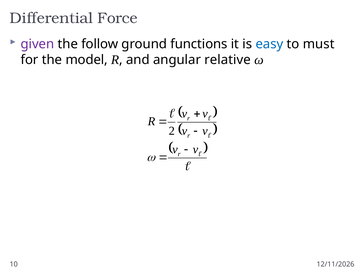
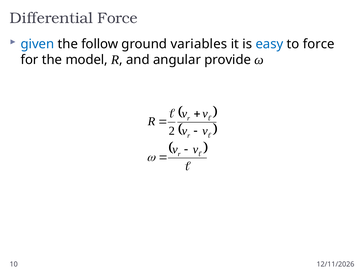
given colour: purple -> blue (37, 44)
functions: functions -> variables (199, 44)
to must: must -> force (319, 44)
relative: relative -> provide (228, 60)
